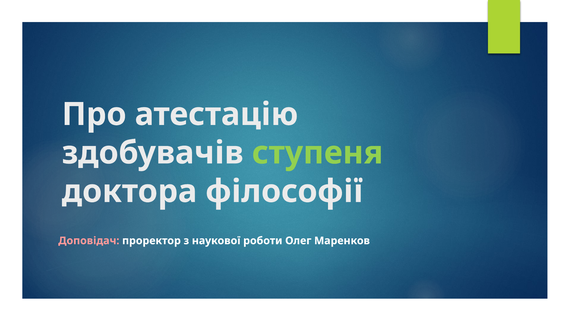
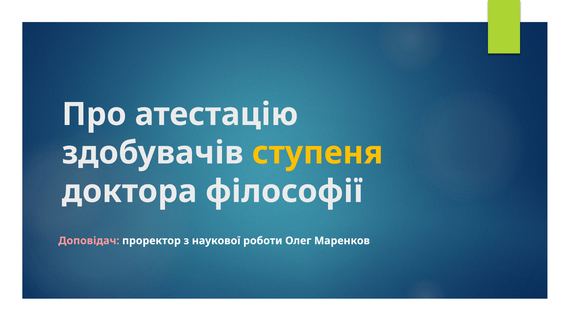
ступеня colour: light green -> yellow (317, 153)
